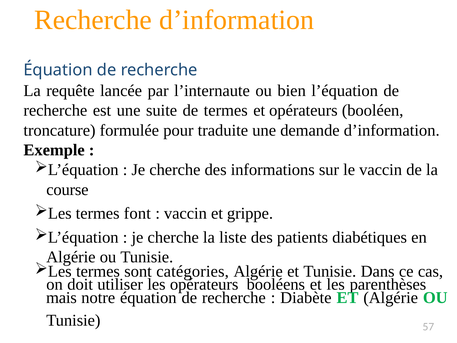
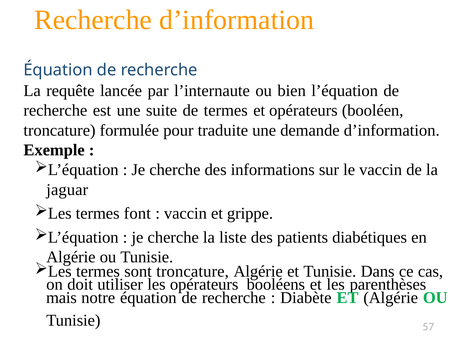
course: course -> jaguar (67, 190)
sont catégories: catégories -> troncature (193, 271)
